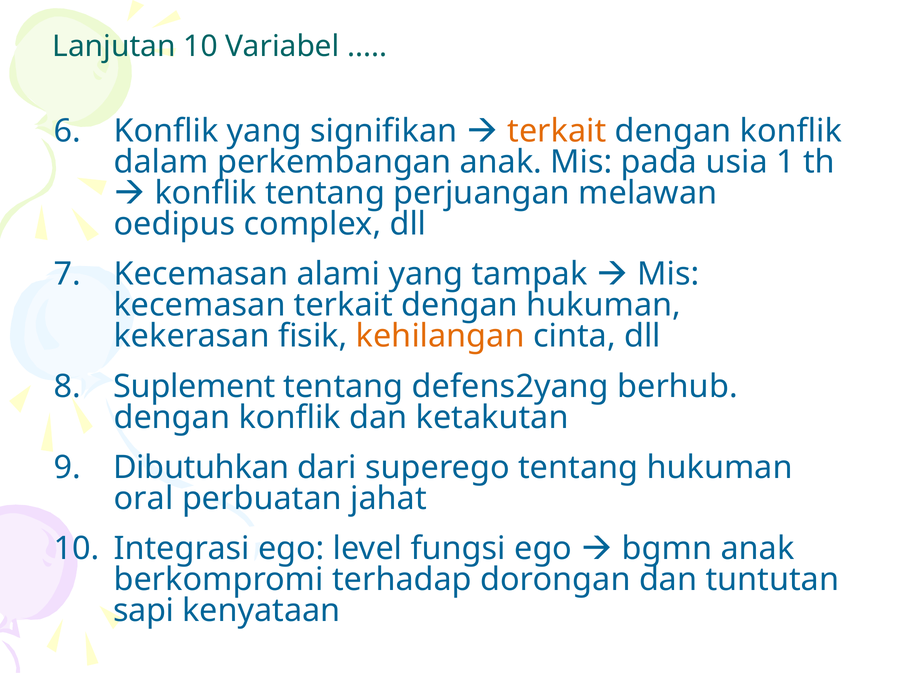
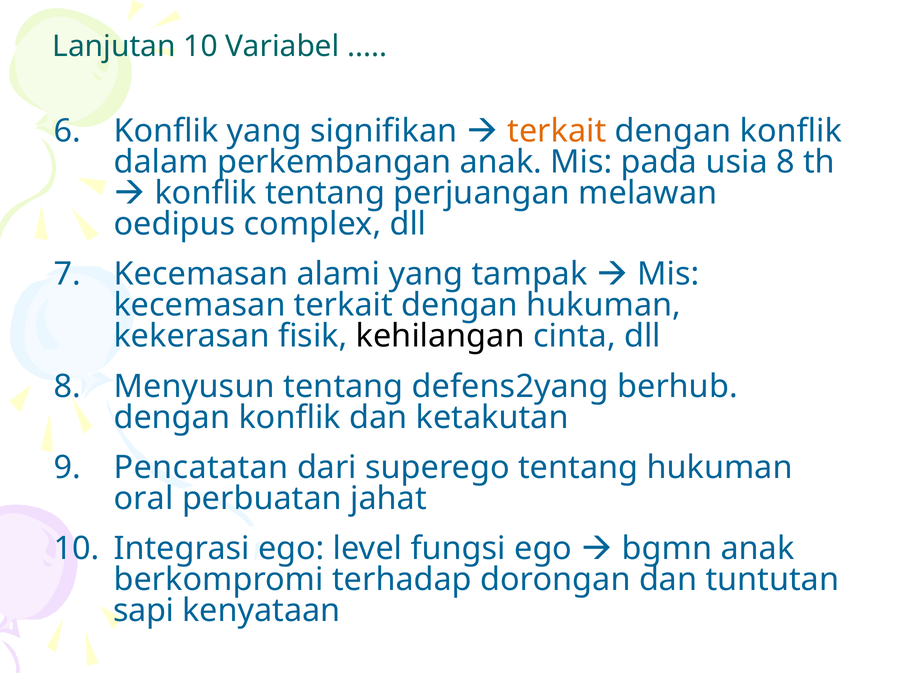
usia 1: 1 -> 8 (786, 162)
kehilangan colour: orange -> black (440, 337)
Suplement: Suplement -> Menyusun (194, 387)
Dibutuhkan: Dibutuhkan -> Pencatatan (201, 468)
